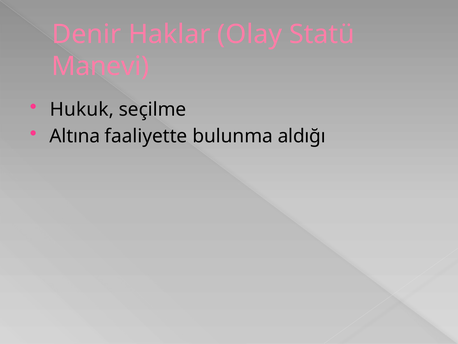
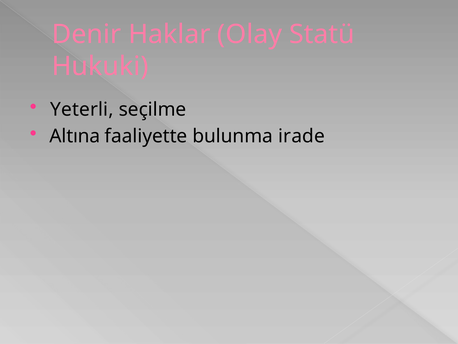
Manevi: Manevi -> Hukuki (100, 66)
Hukuk: Hukuk -> Yeterli (82, 109)
aldığı: aldığı -> irade (302, 136)
